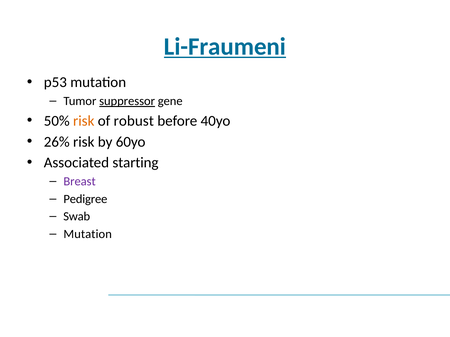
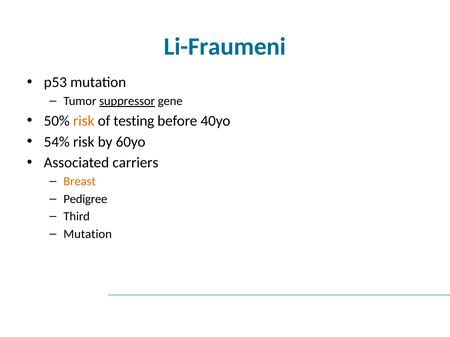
Li-Fraumeni underline: present -> none (225, 47)
robust: robust -> testing (134, 121)
26%: 26% -> 54% (57, 142)
starting: starting -> carriers (135, 163)
Breast colour: purple -> orange (80, 182)
Swab: Swab -> Third (77, 217)
